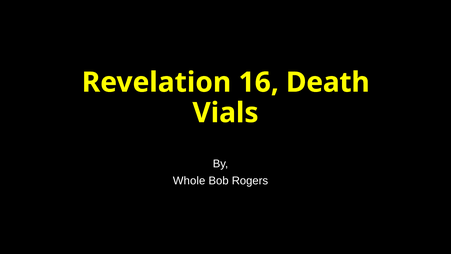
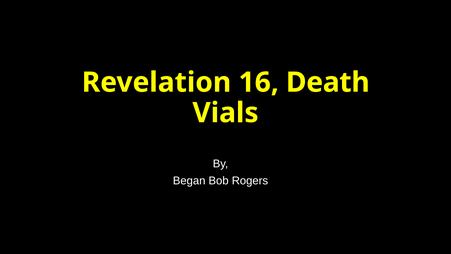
Whole: Whole -> Began (189, 181)
